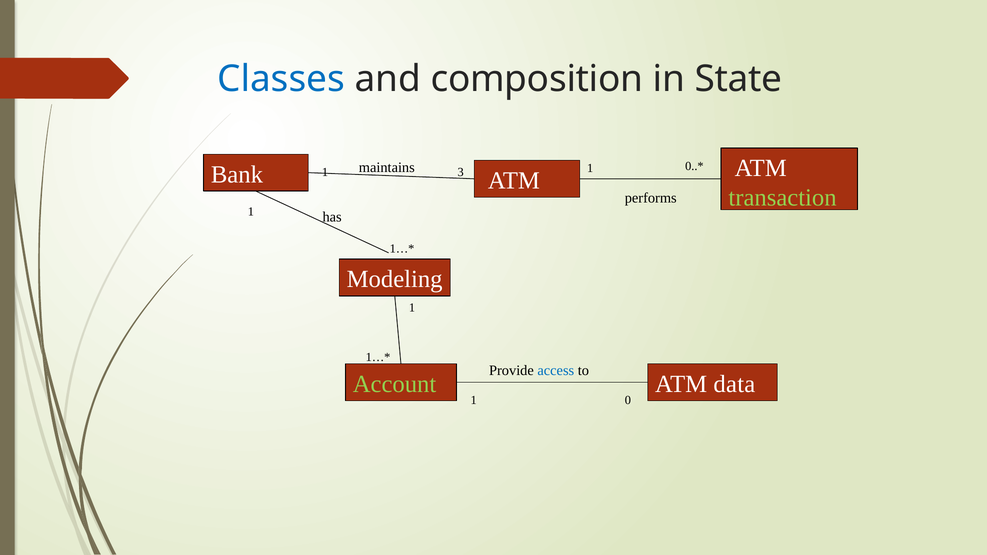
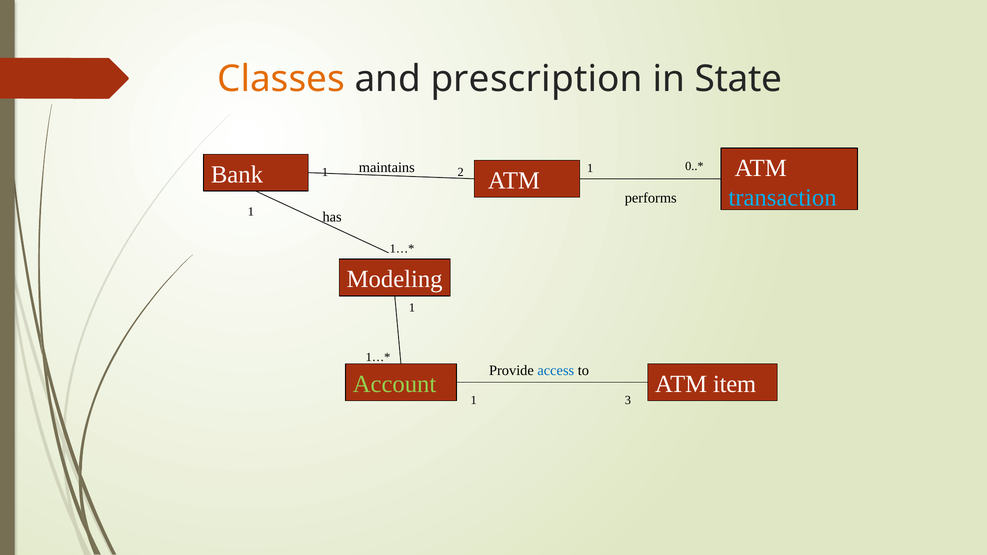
Classes colour: blue -> orange (281, 79)
composition: composition -> prescription (537, 79)
3: 3 -> 2 (461, 172)
transaction colour: light green -> light blue (783, 198)
data: data -> item (735, 384)
0: 0 -> 3 (628, 401)
